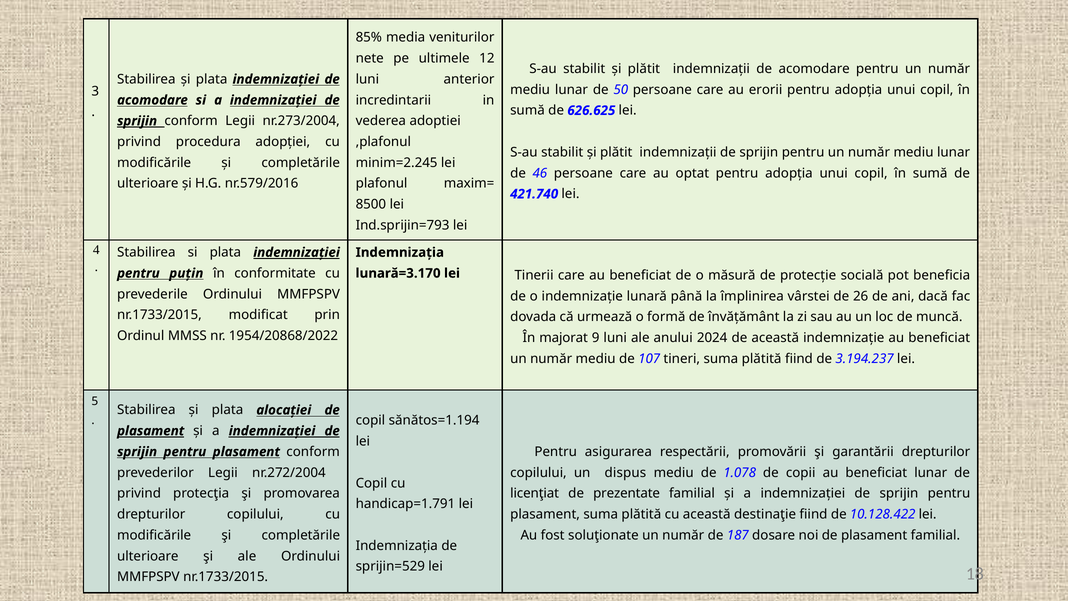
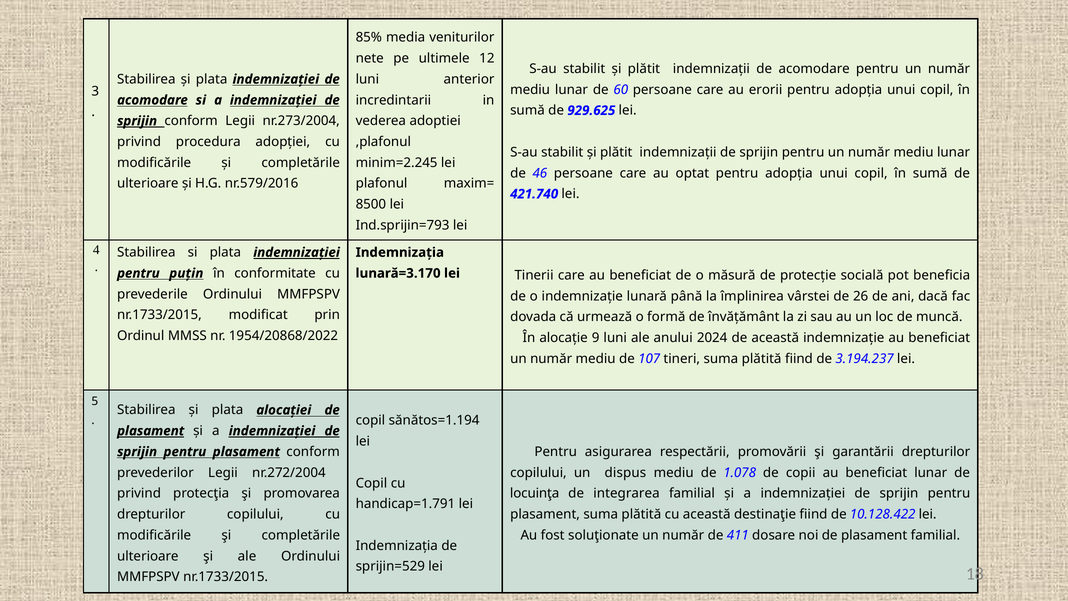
50: 50 -> 60 (621, 90)
626.625: 626.625 -> 929.625 (591, 111)
majorat: majorat -> alocație (564, 338)
licenţiat: licenţiat -> locuinţa (535, 493)
prezentate: prezentate -> integrarea (627, 493)
187: 187 -> 411 (738, 535)
